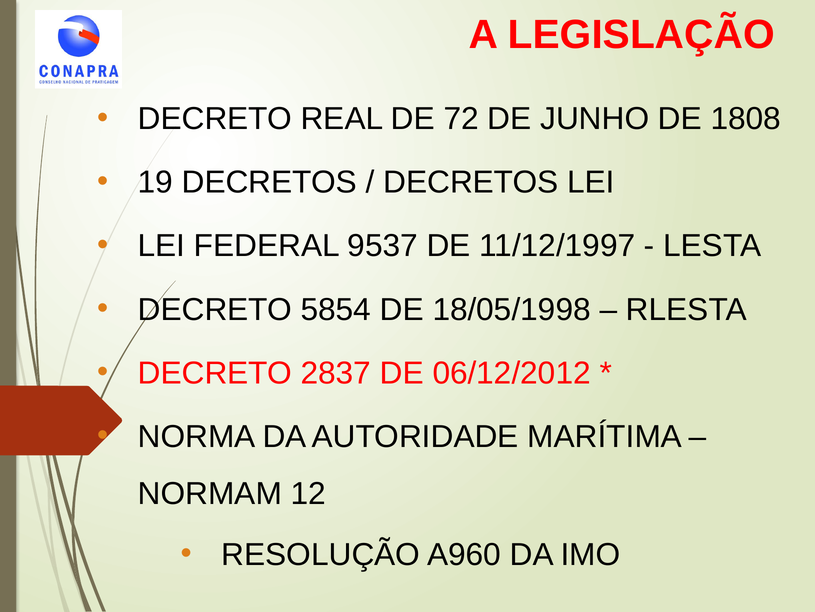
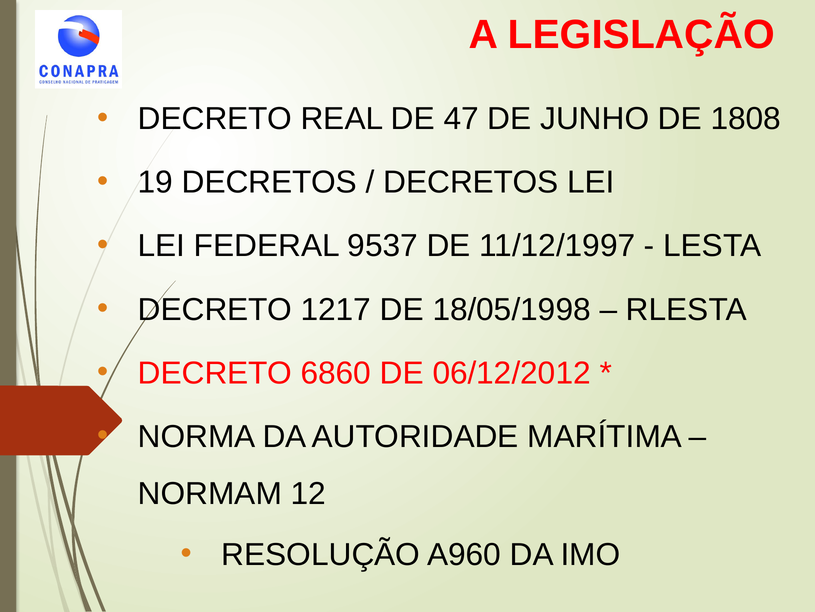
72: 72 -> 47 (461, 119)
5854: 5854 -> 1217 (336, 309)
2837: 2837 -> 6860 (336, 373)
